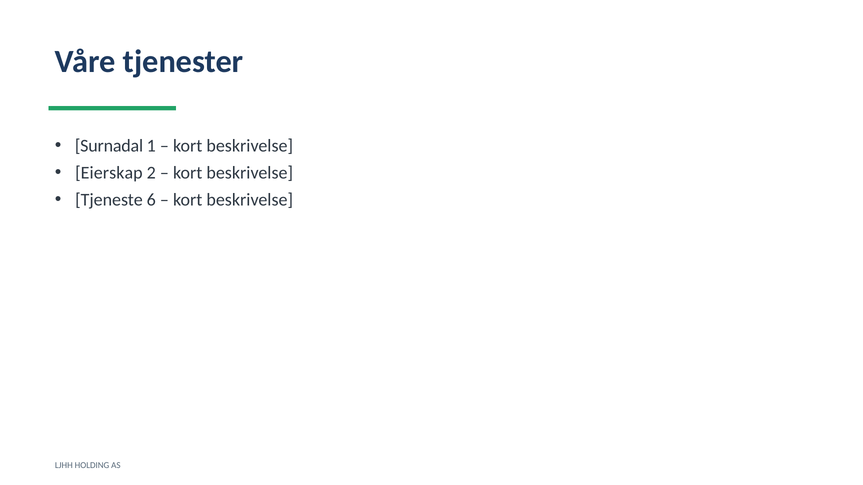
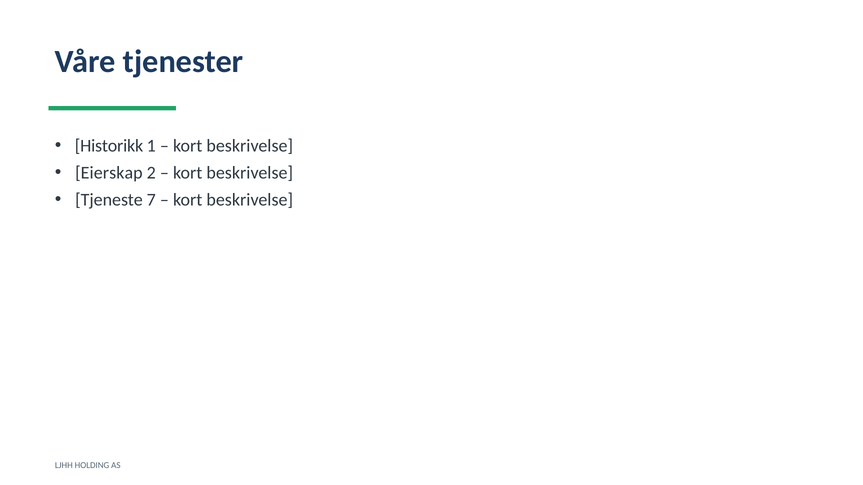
Surnadal: Surnadal -> Historikk (109, 146)
6: 6 -> 7 (151, 200)
